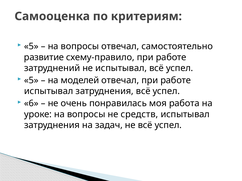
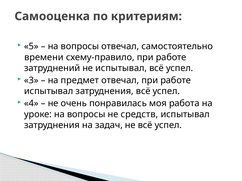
развитие: развитие -> времени (44, 57)
5: 5 -> 3 (31, 81)
моделей: моделей -> предмет (80, 81)
6: 6 -> 4 (31, 104)
